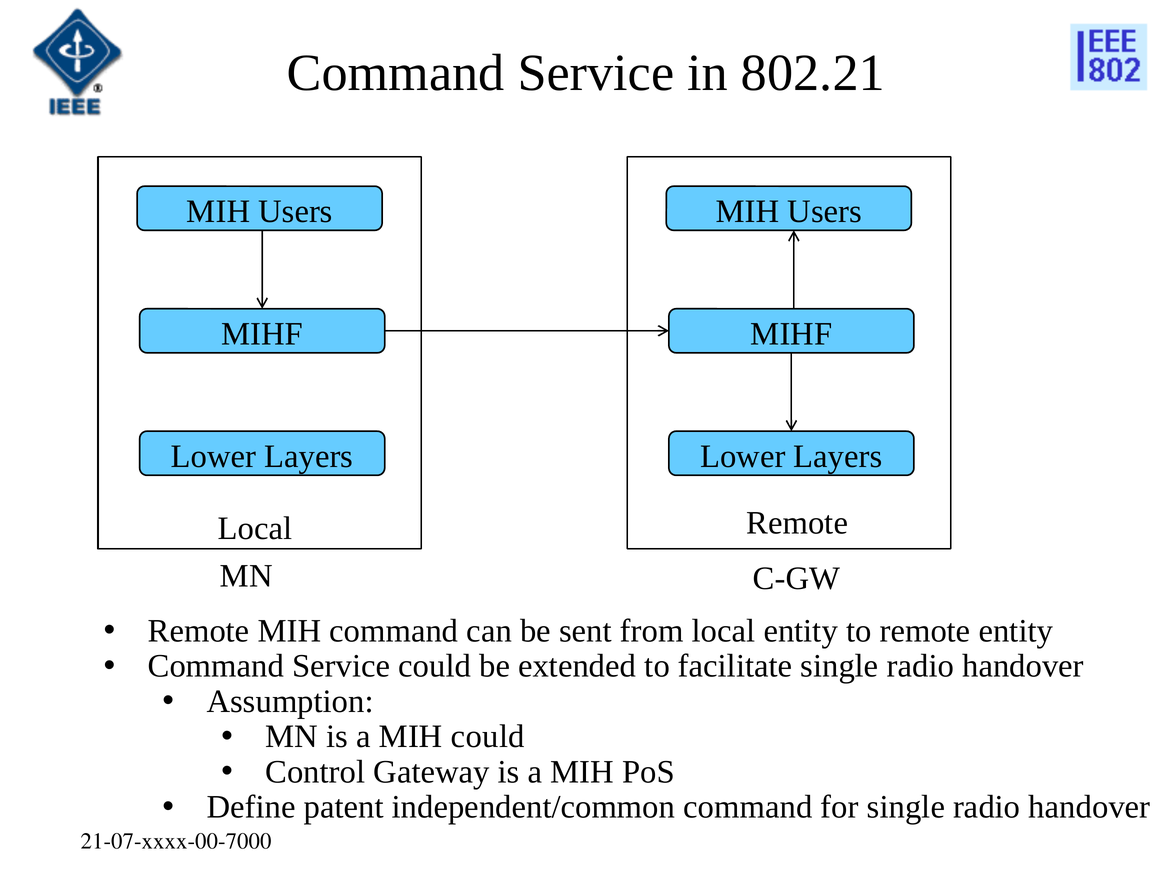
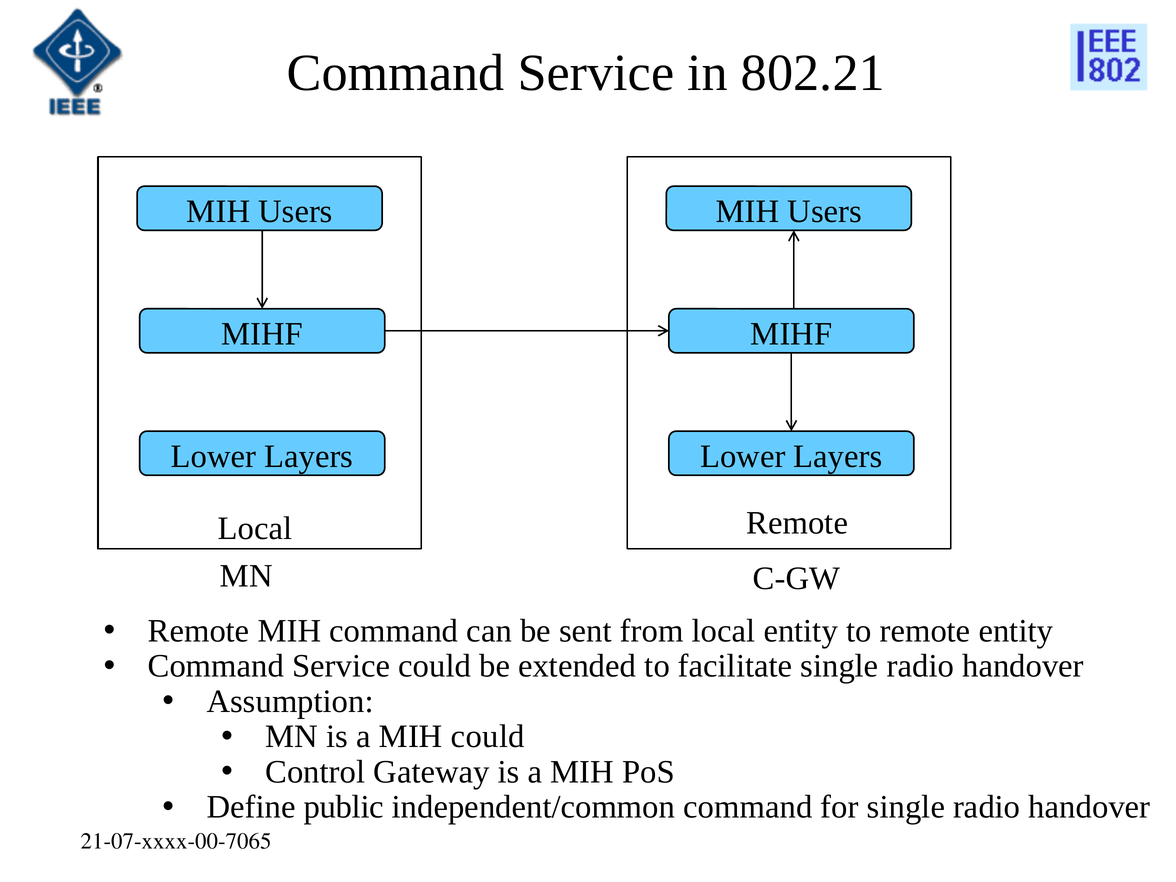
patent: patent -> public (344, 807)
21-07-xxxx-00-7000: 21-07-xxxx-00-7000 -> 21-07-xxxx-00-7065 (176, 841)
